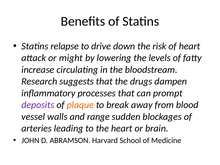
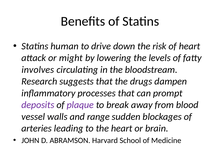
relapse: relapse -> human (65, 46)
increase: increase -> involves (38, 70)
plaque colour: orange -> purple (80, 105)
